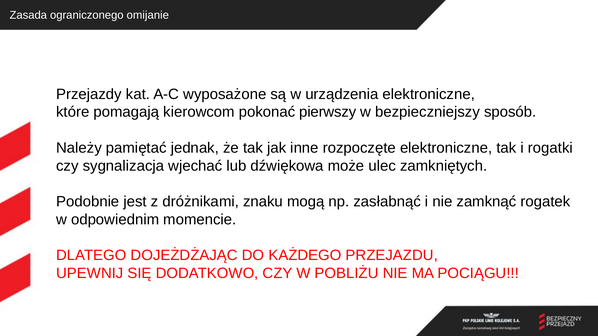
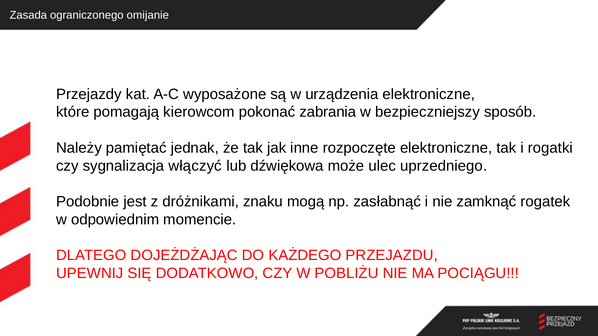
pierwszy: pierwszy -> zabrania (328, 112)
wjechać: wjechać -> włączyć (195, 166)
zamkniętych: zamkniętych -> uprzedniego (444, 166)
